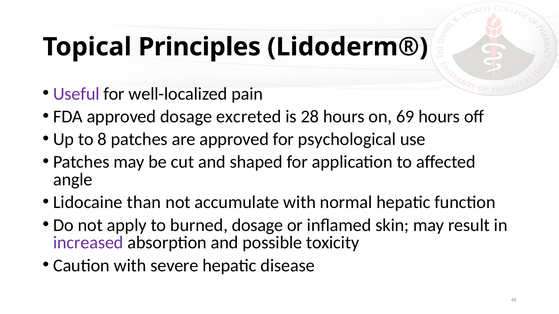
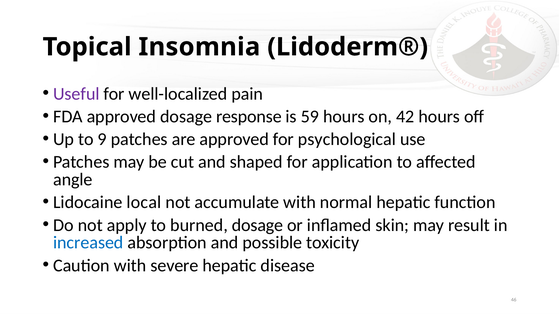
Principles: Principles -> Insomnia (199, 47)
excreted: excreted -> response (249, 117)
28: 28 -> 59 (310, 117)
69: 69 -> 42 (405, 117)
8: 8 -> 9 (102, 139)
than: than -> local (144, 203)
increased colour: purple -> blue (88, 243)
